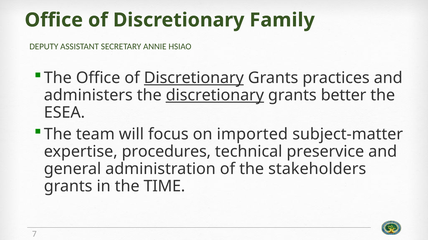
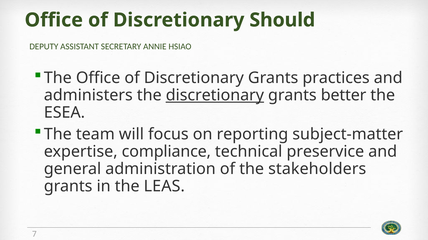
Family: Family -> Should (282, 20)
Discretionary underline: present -> none (194, 78)
imported: imported -> reporting (252, 135)
procedures: procedures -> compliance (166, 152)
TIME: TIME -> LEAS (164, 187)
